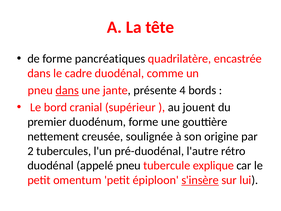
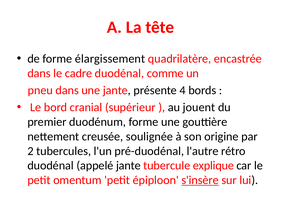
pancréatiques: pancréatiques -> élargissement (110, 59)
dans underline: present -> none (67, 90)
appelé pneu: pneu -> jante (128, 165)
